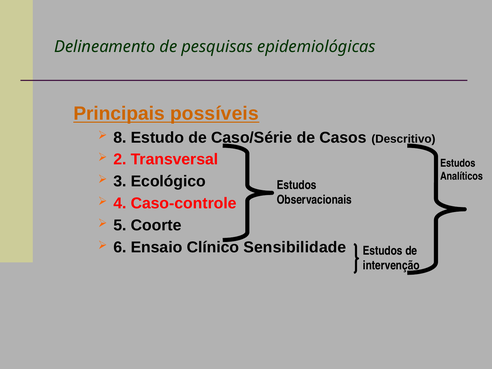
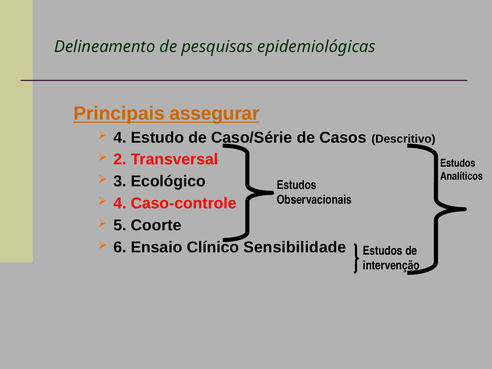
possíveis: possíveis -> assegurar (215, 114)
8: 8 -> 4 (120, 137)
